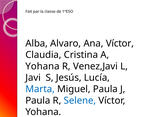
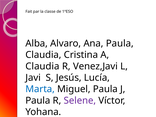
Ana Víctor: Víctor -> Paula (120, 43)
Yohana: Yohana -> Claudia (42, 66)
Selene colour: blue -> purple (80, 101)
